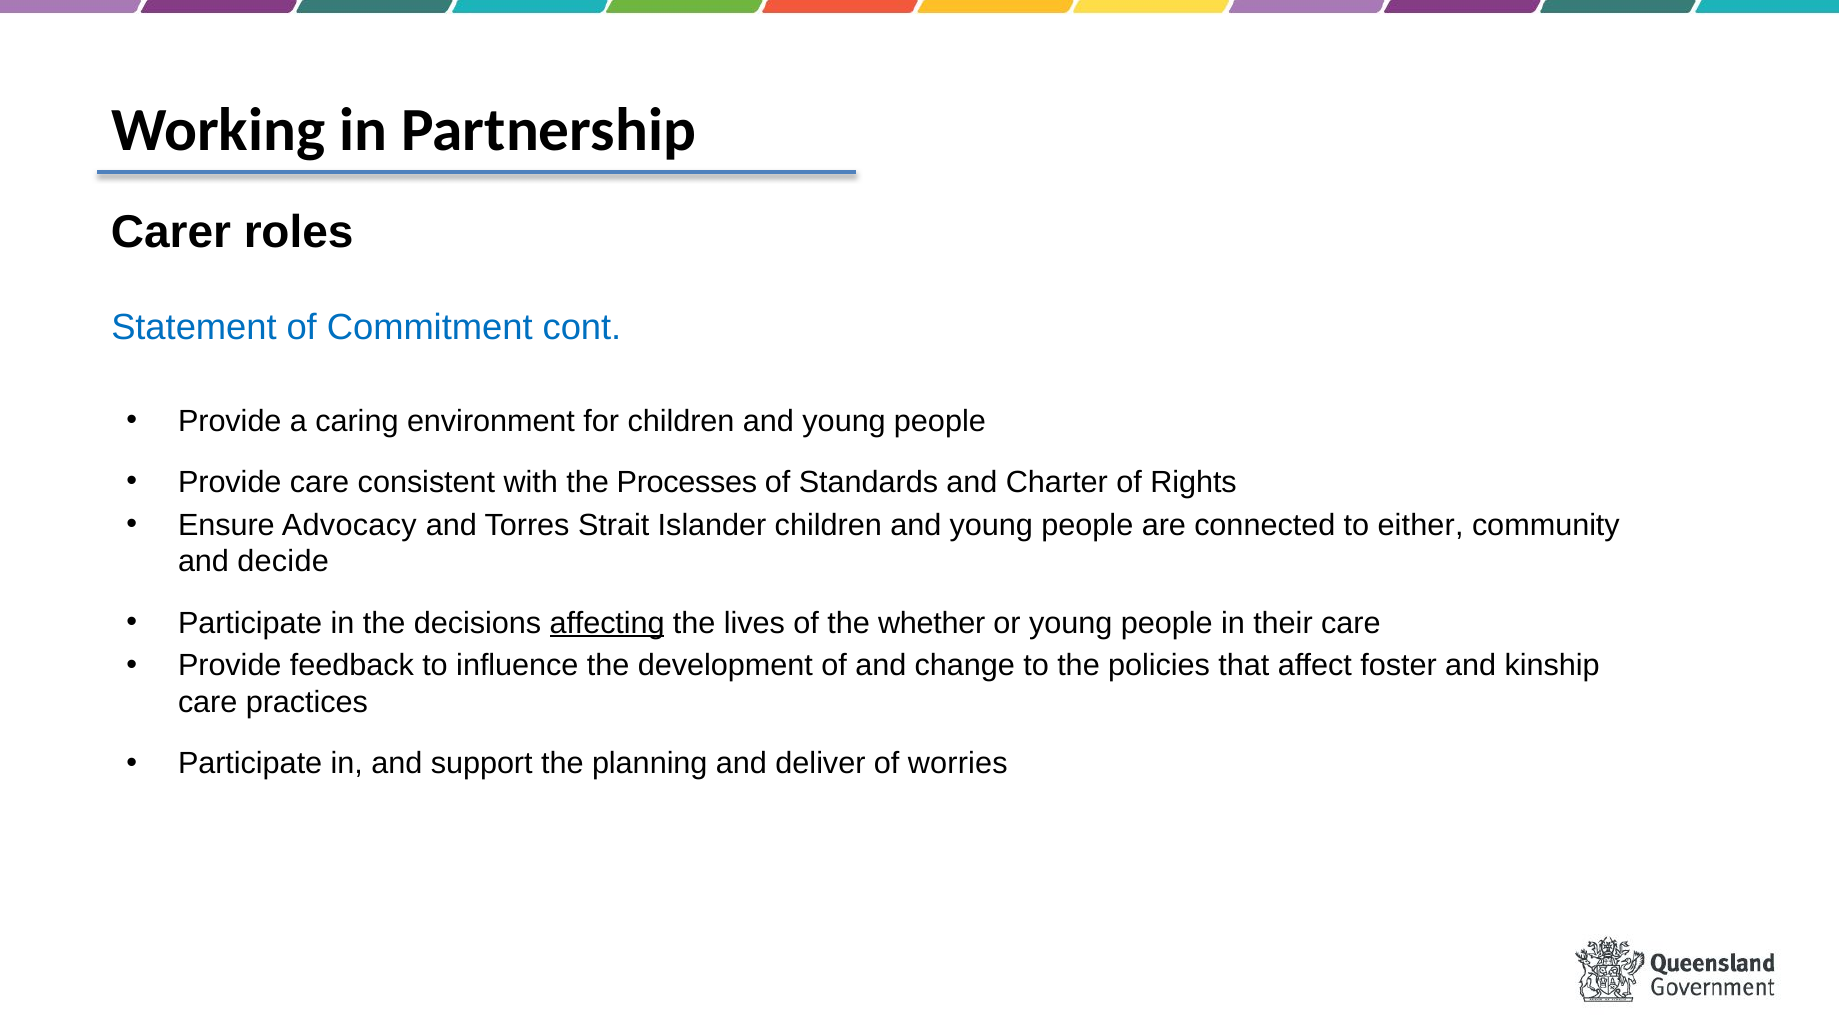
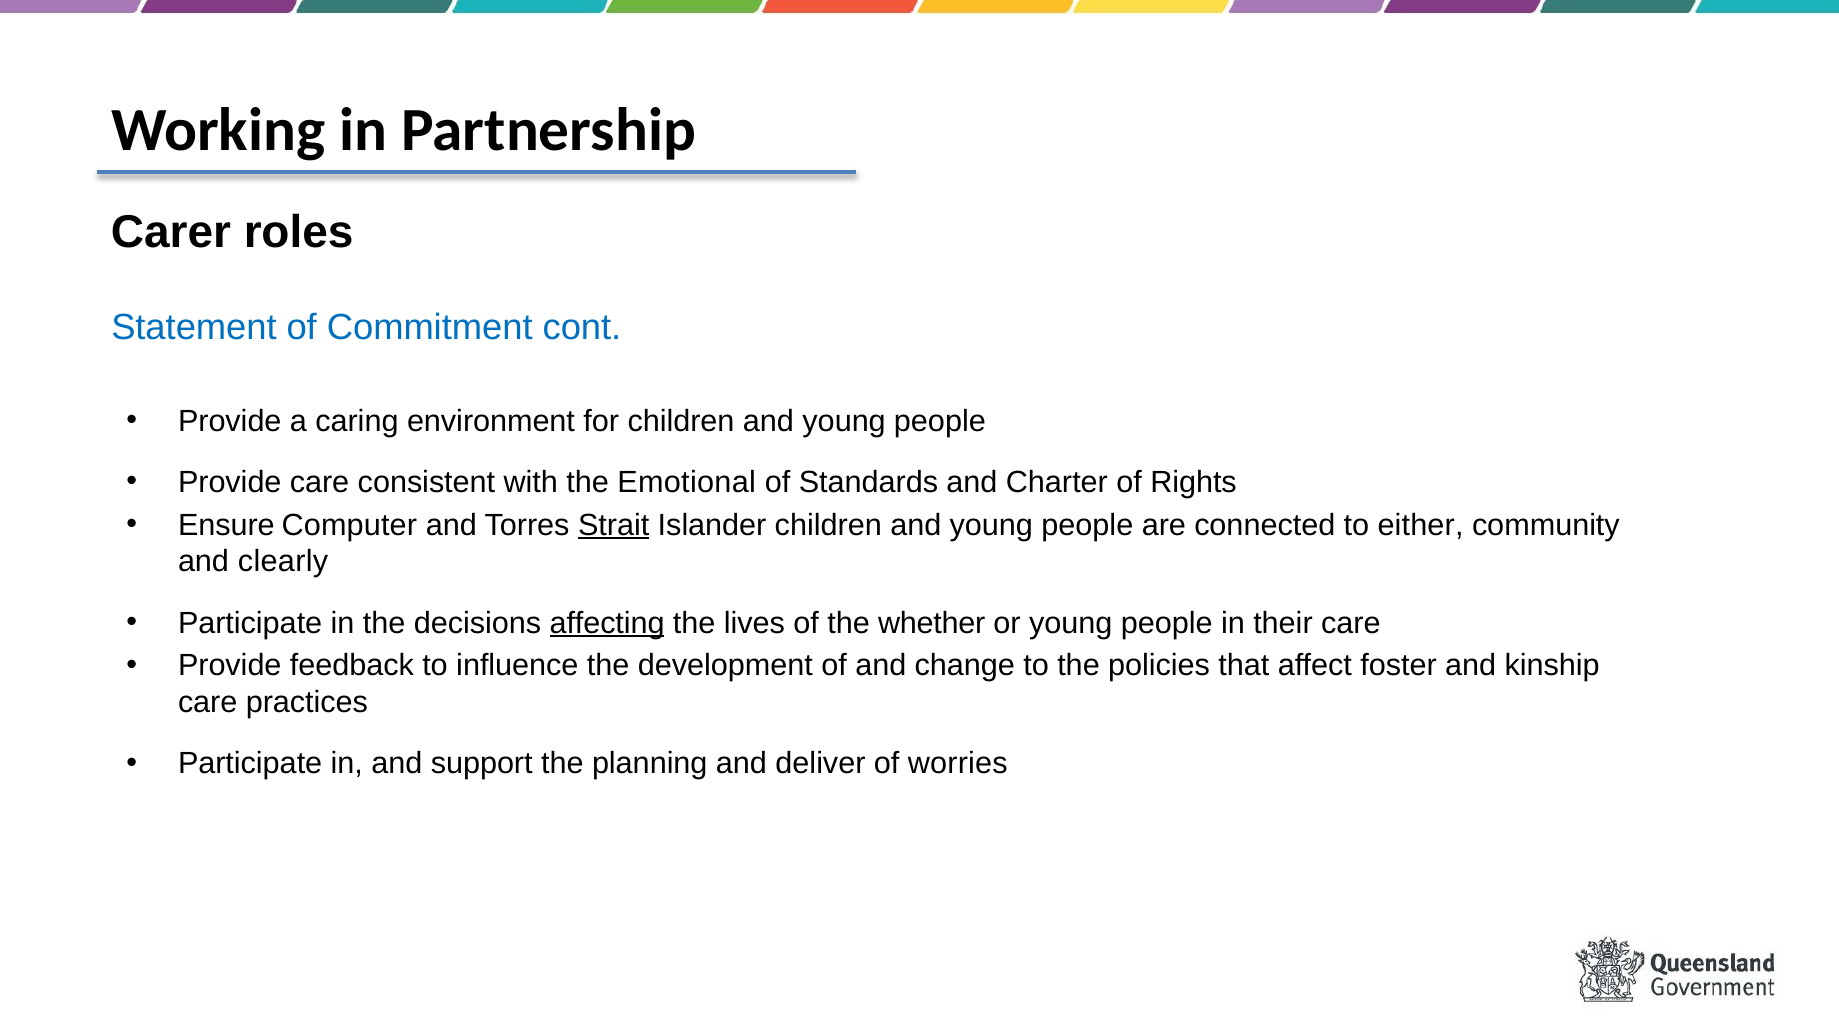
Processes: Processes -> Emotional (687, 483)
Advocacy: Advocacy -> Computer (349, 525)
Strait underline: none -> present (614, 525)
decide: decide -> clearly (283, 562)
